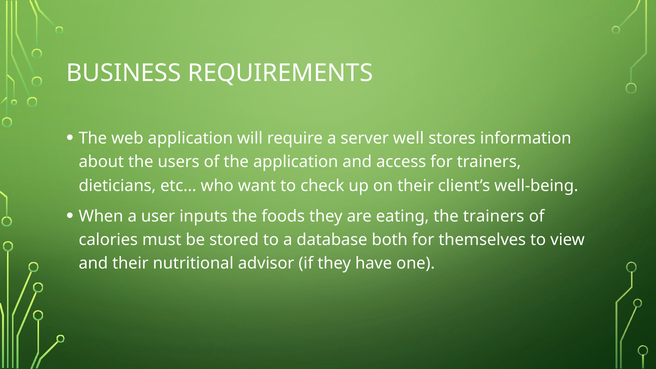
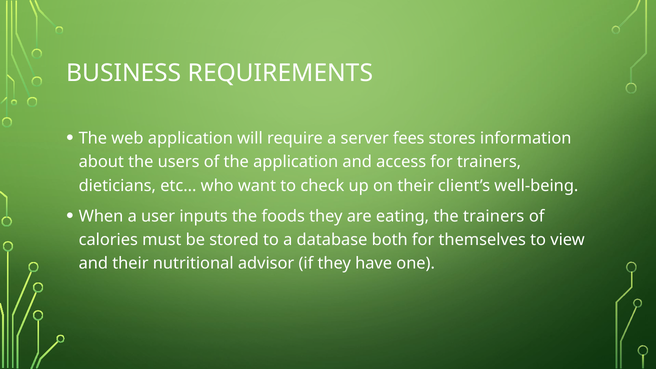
well: well -> fees (409, 138)
